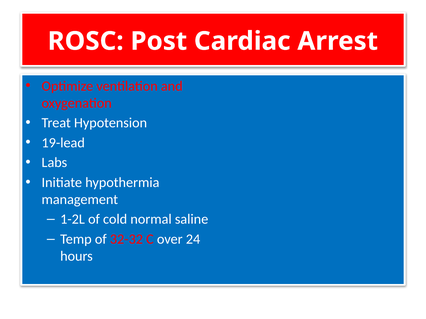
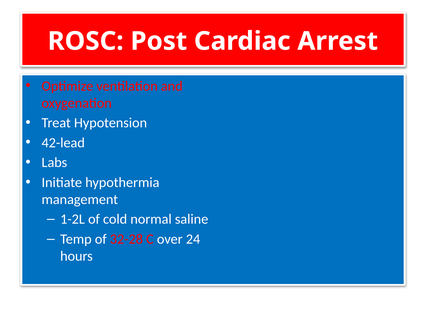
19-lead: 19-lead -> 42-lead (63, 143)
32-32: 32-32 -> 32-28 (126, 240)
